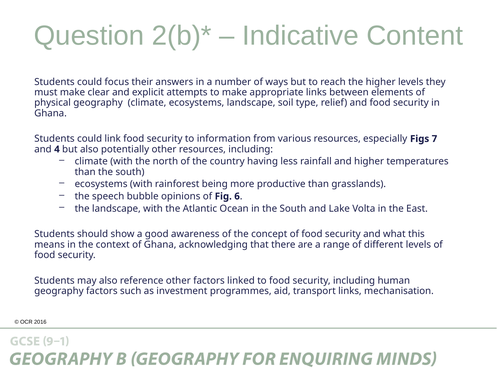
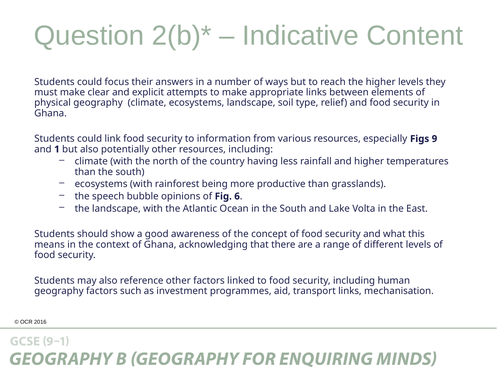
7: 7 -> 9 (434, 139)
4: 4 -> 1 (57, 149)
